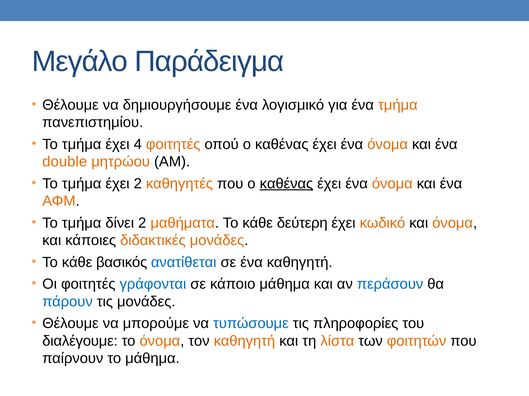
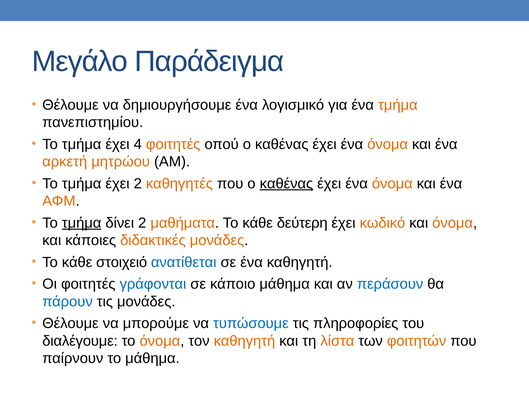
double: double -> αρκετή (65, 162)
τμήμα underline: none -> present (82, 223)
βασικός: βασικός -> στοιχειό (122, 263)
